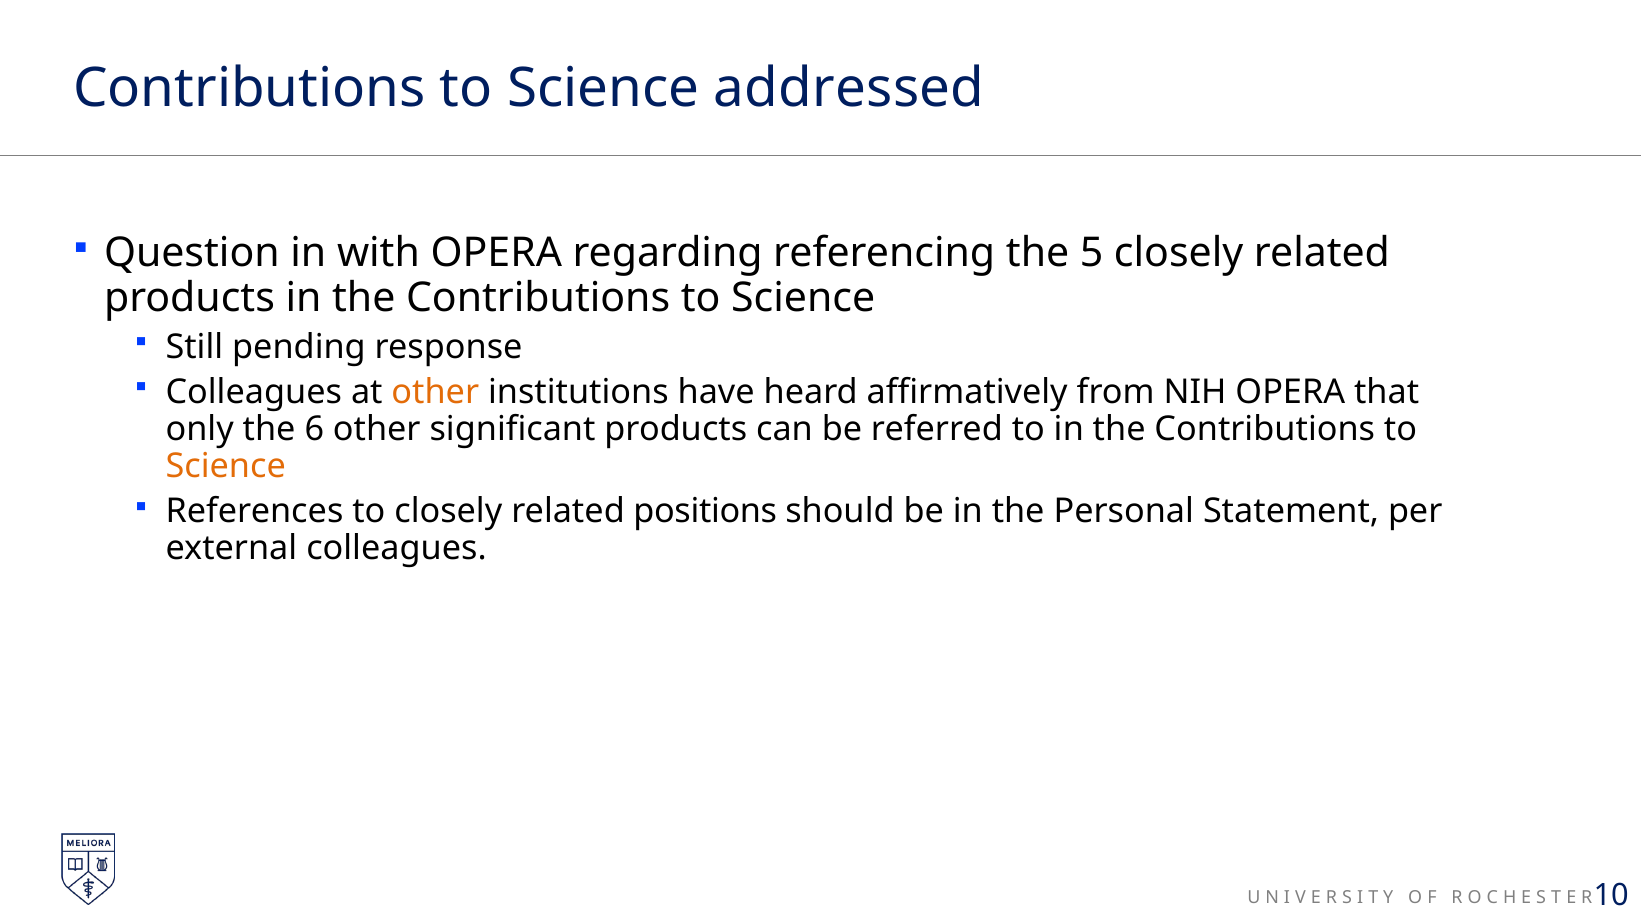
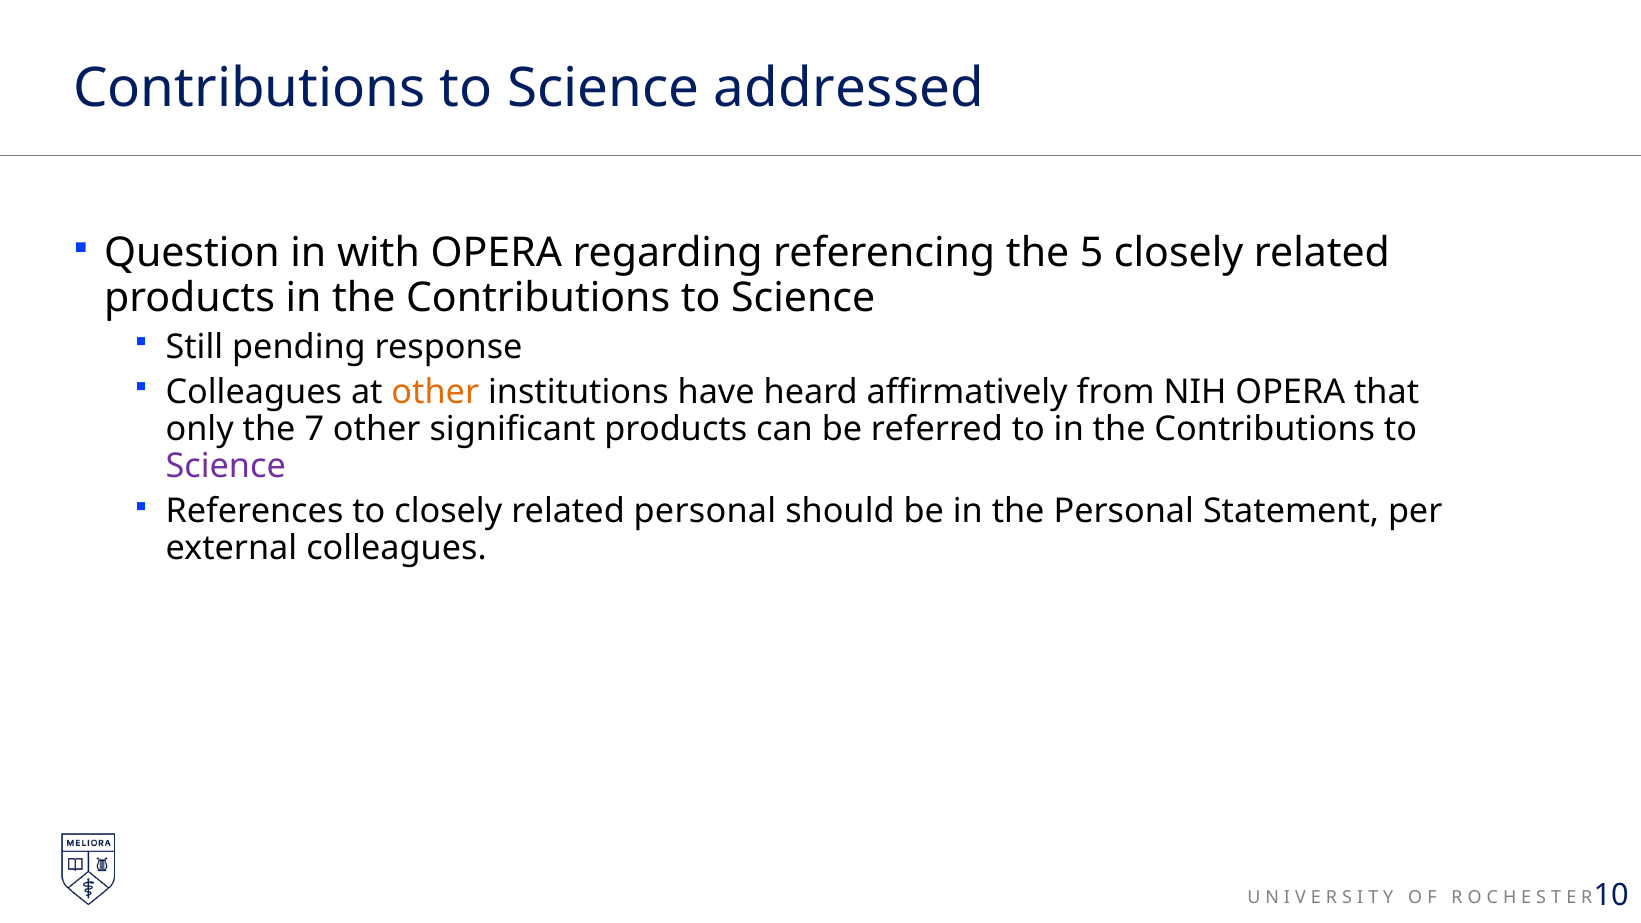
6: 6 -> 7 (314, 429)
Science colour: orange -> purple (226, 466)
related positions: positions -> personal (705, 512)
